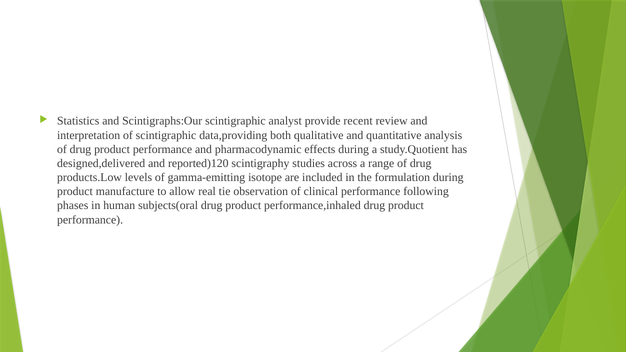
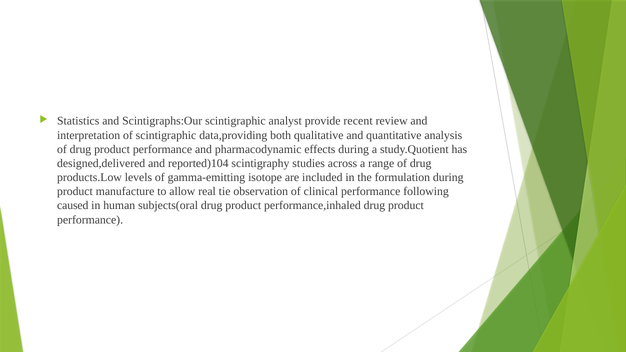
reported)120: reported)120 -> reported)104 (198, 163)
phases: phases -> caused (73, 206)
